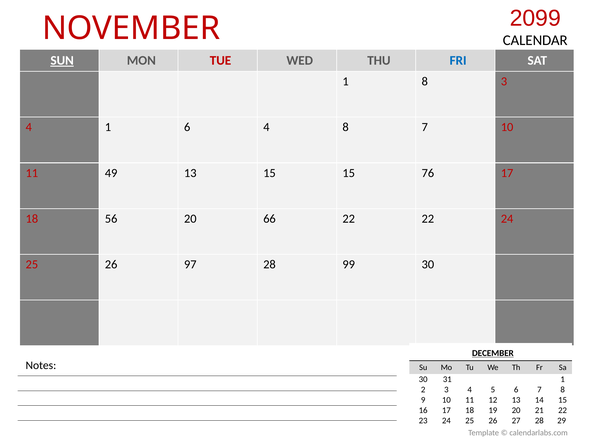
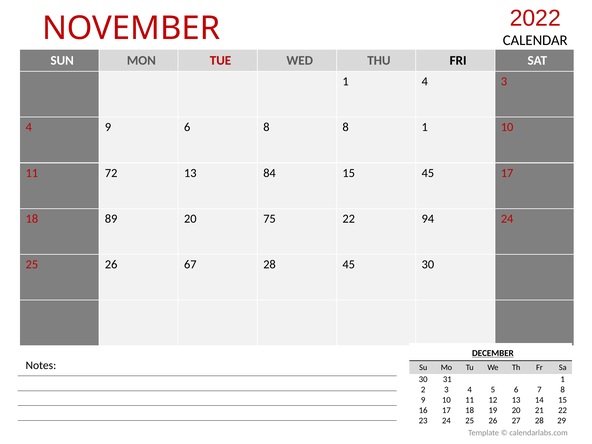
2099: 2099 -> 2022 (535, 18)
SUN underline: present -> none (62, 61)
FRI colour: blue -> black (458, 61)
1 8: 8 -> 4 (425, 81)
4 1: 1 -> 9 (108, 127)
6 4: 4 -> 8 (266, 127)
8 7: 7 -> 1 (425, 127)
49: 49 -> 72 (111, 173)
13 15: 15 -> 84 (269, 173)
15 76: 76 -> 45 (428, 173)
56: 56 -> 89 (111, 219)
66: 66 -> 75 (269, 219)
22 22: 22 -> 94 (428, 219)
97: 97 -> 67 (190, 264)
28 99: 99 -> 45 (349, 264)
